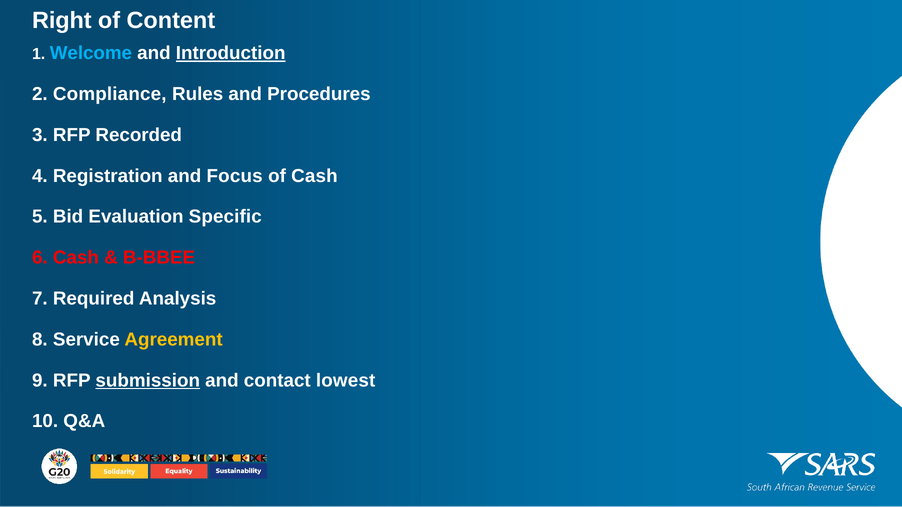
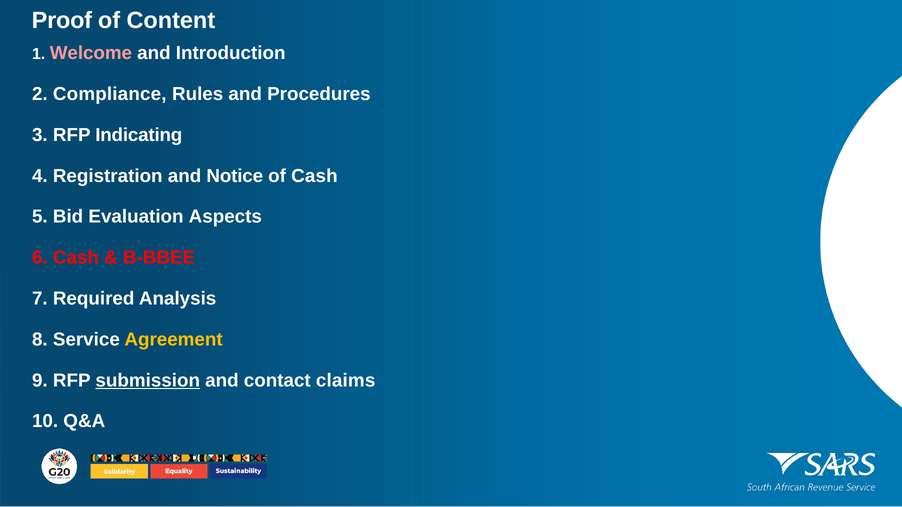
Right: Right -> Proof (62, 21)
Welcome colour: light blue -> pink (91, 53)
Introduction underline: present -> none (231, 53)
Recorded: Recorded -> Indicating (139, 135)
Focus: Focus -> Notice (235, 176)
Specific: Specific -> Aspects (225, 217)
lowest: lowest -> claims (346, 381)
